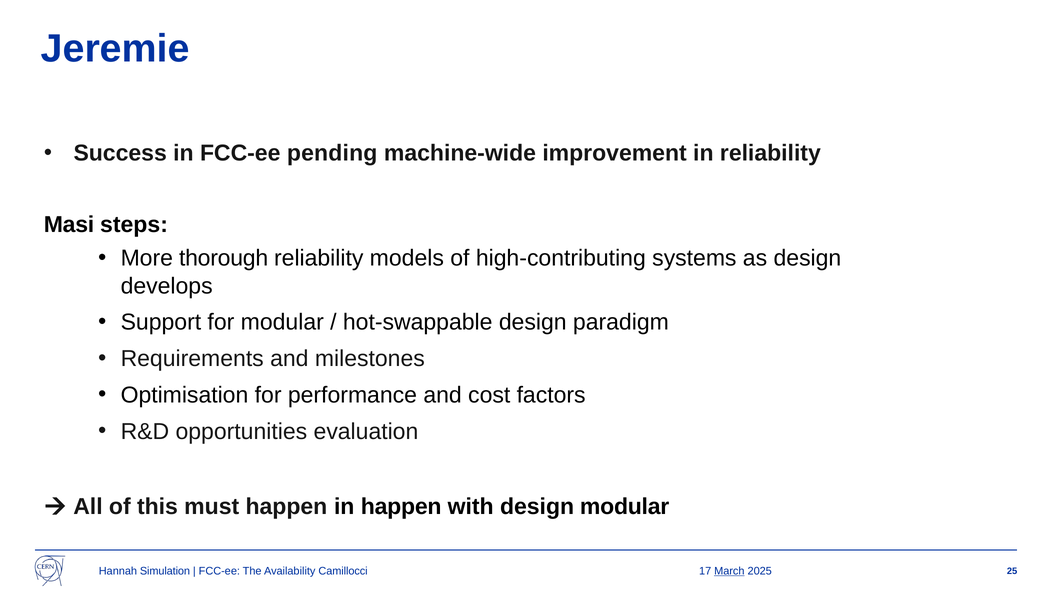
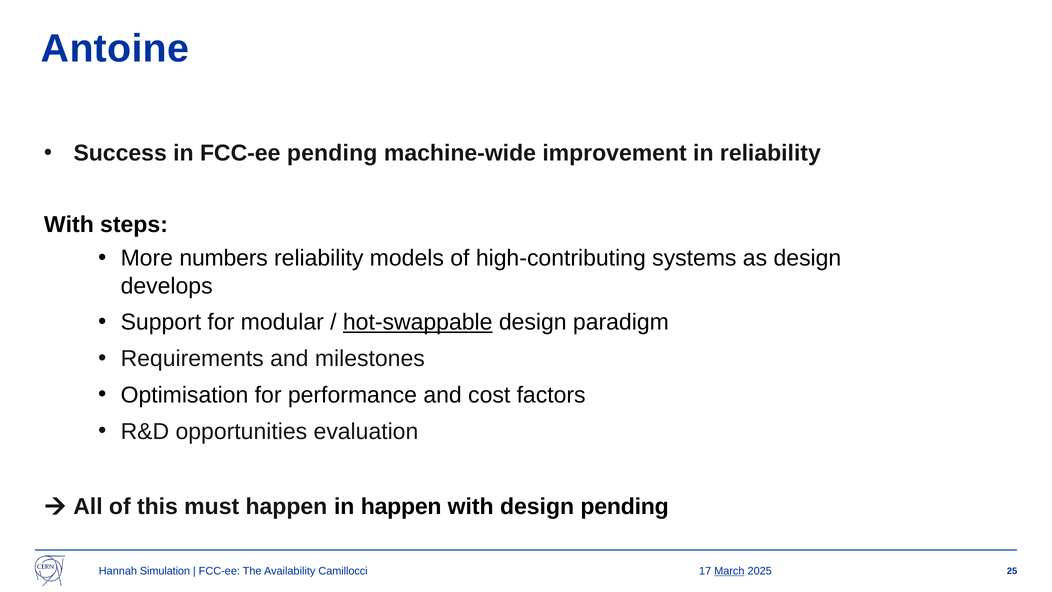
Jeremie: Jeremie -> Antoine (115, 49)
Masi: Masi -> With (69, 225)
thorough: thorough -> numbers (224, 258)
hot-swappable underline: none -> present (418, 322)
design modular: modular -> pending (625, 506)
